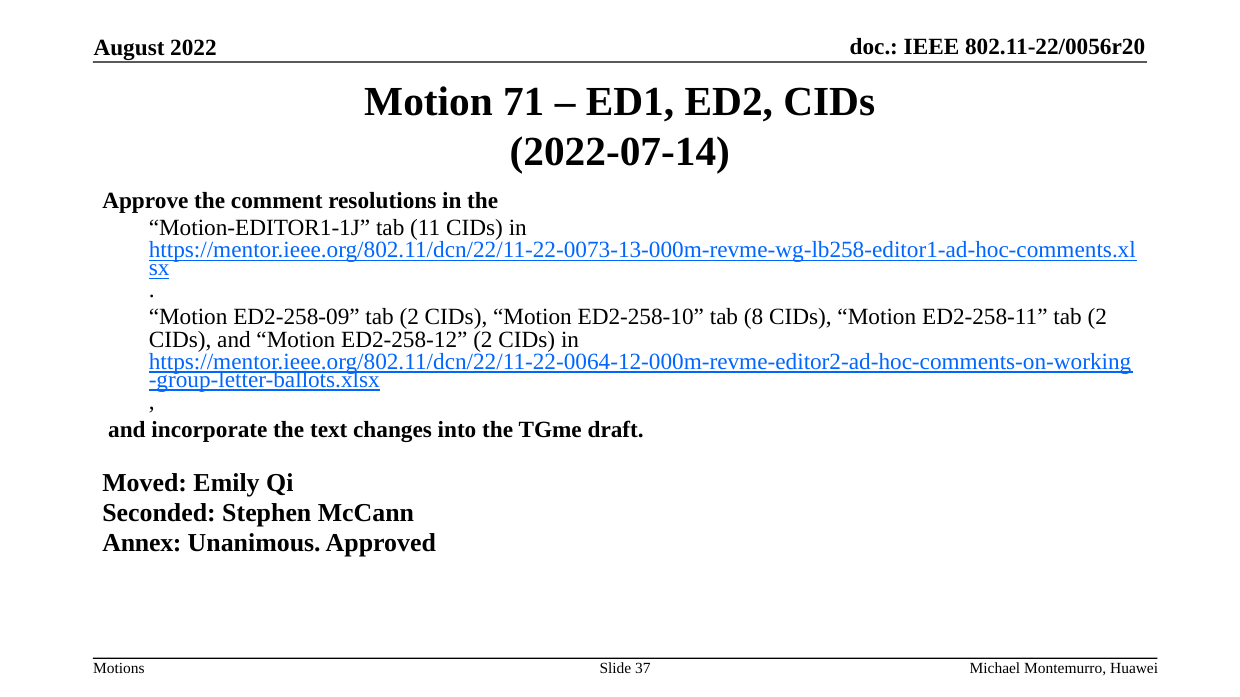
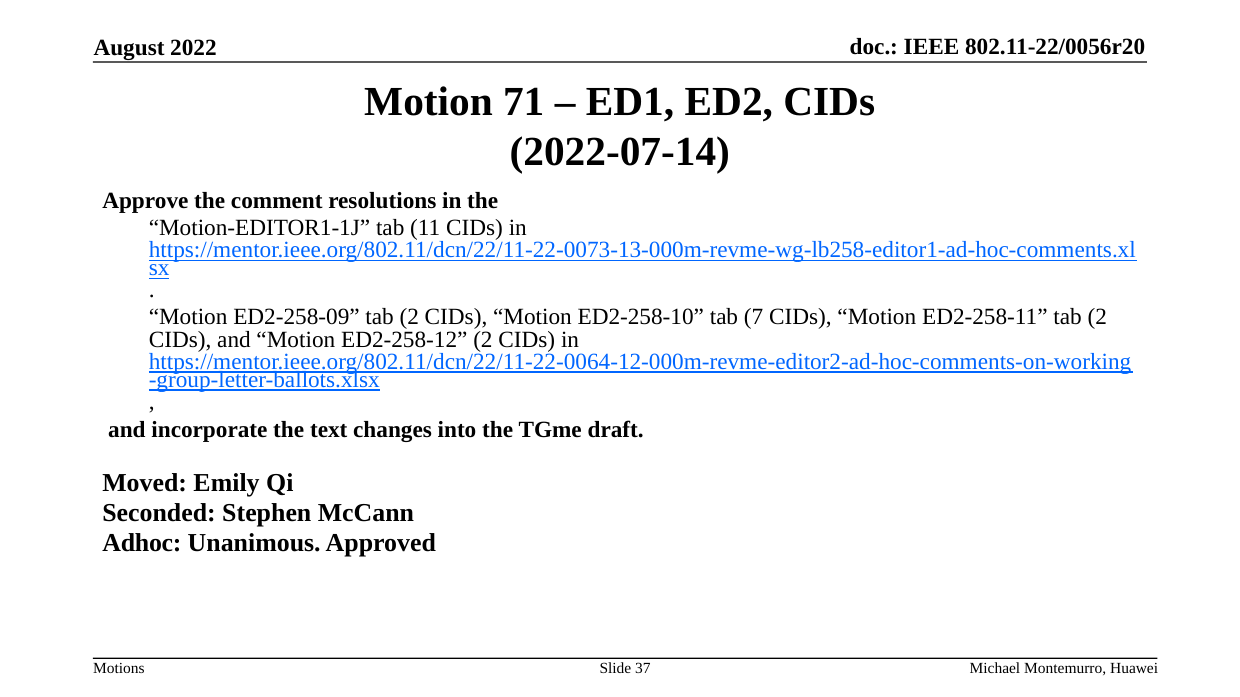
8: 8 -> 7 (754, 317)
Annex: Annex -> Adhoc (142, 543)
